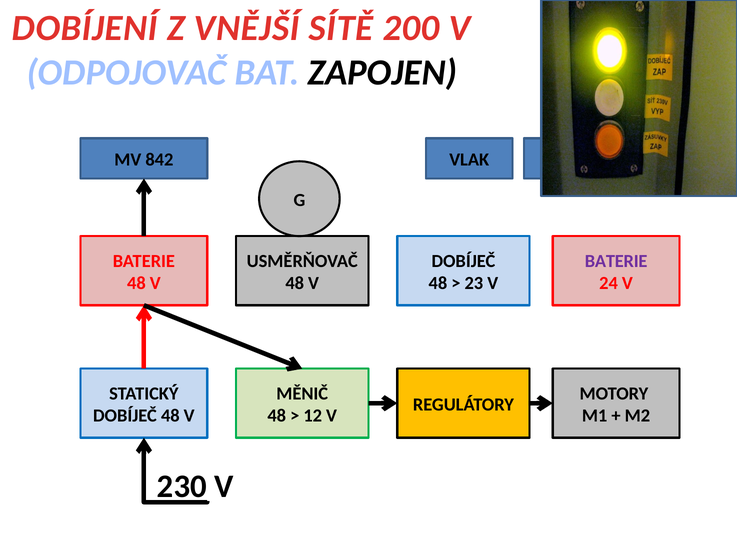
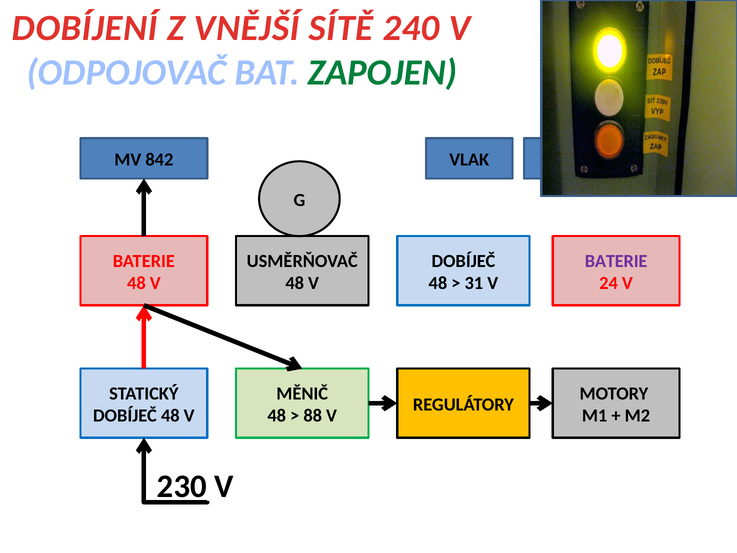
200: 200 -> 240 (411, 28)
ZAPOJEN colour: black -> green (382, 73)
23: 23 -> 31 (474, 283)
12: 12 -> 88 (313, 415)
